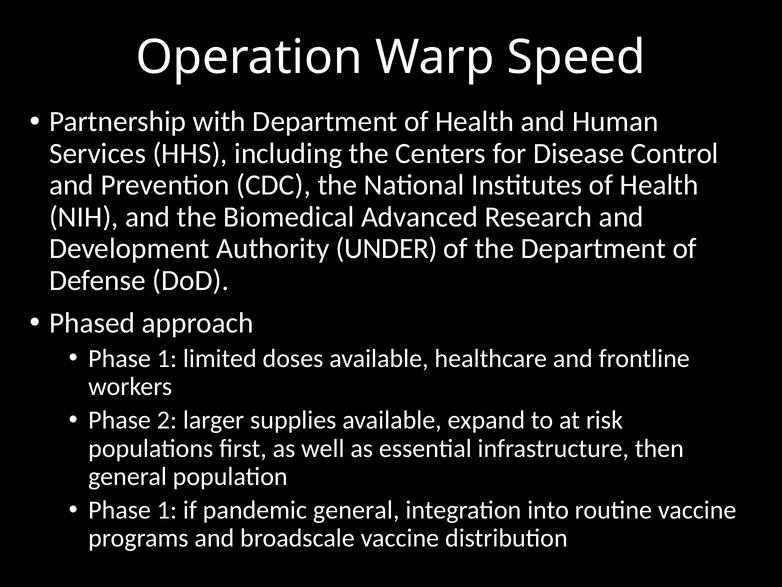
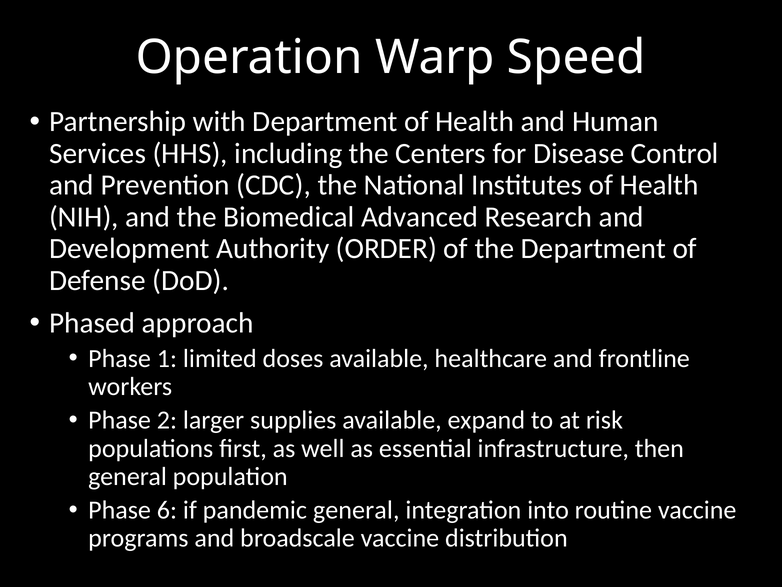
UNDER: UNDER -> ORDER (386, 249)
1: 1 -> 6 (167, 510)
